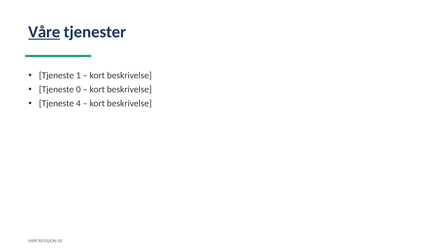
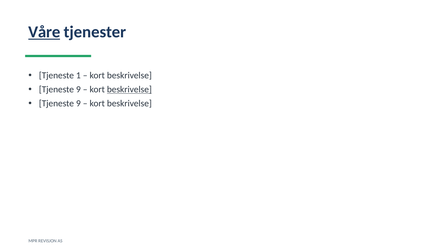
0: 0 -> 9 (78, 90)
beskrivelse underline: none -> present (129, 90)
4: 4 -> 9 (78, 104)
